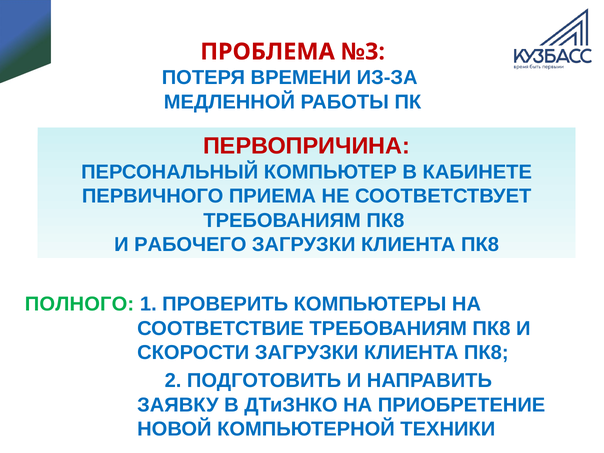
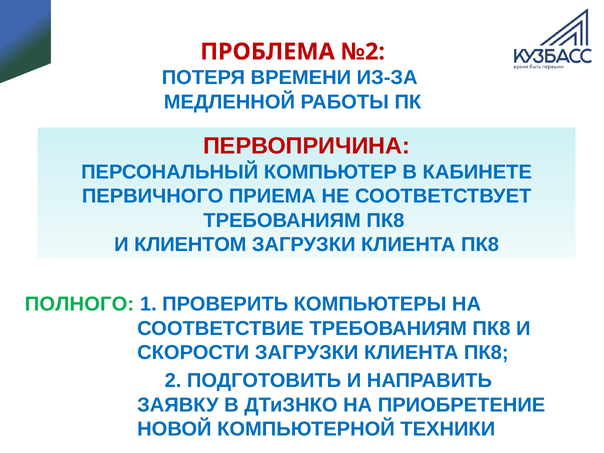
№3: №3 -> №2 (363, 52)
РАБОЧЕГО: РАБОЧЕГО -> КЛИЕНТОМ (190, 245)
